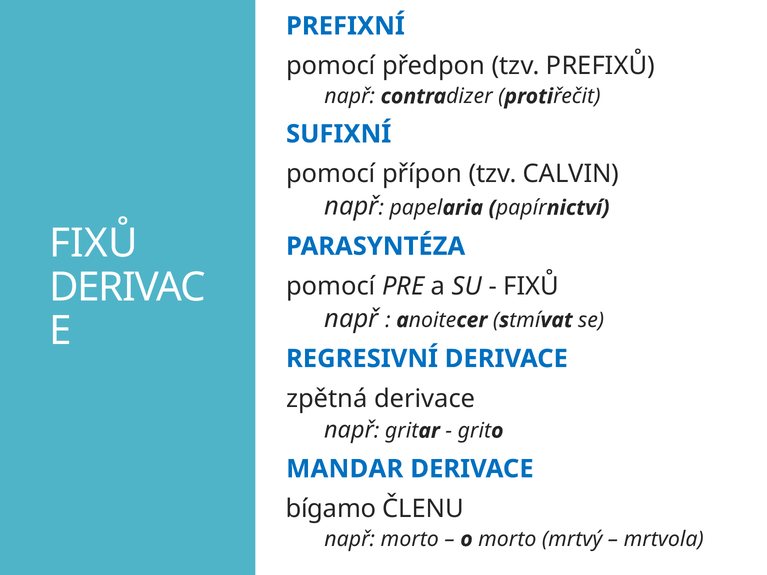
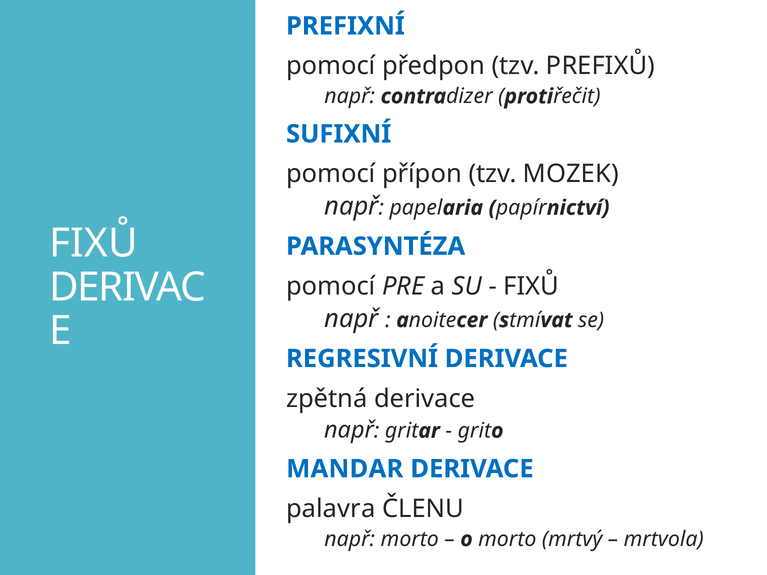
CALVIN: CALVIN -> MOZEK (571, 174)
bígamo: bígamo -> palavra (331, 509)
